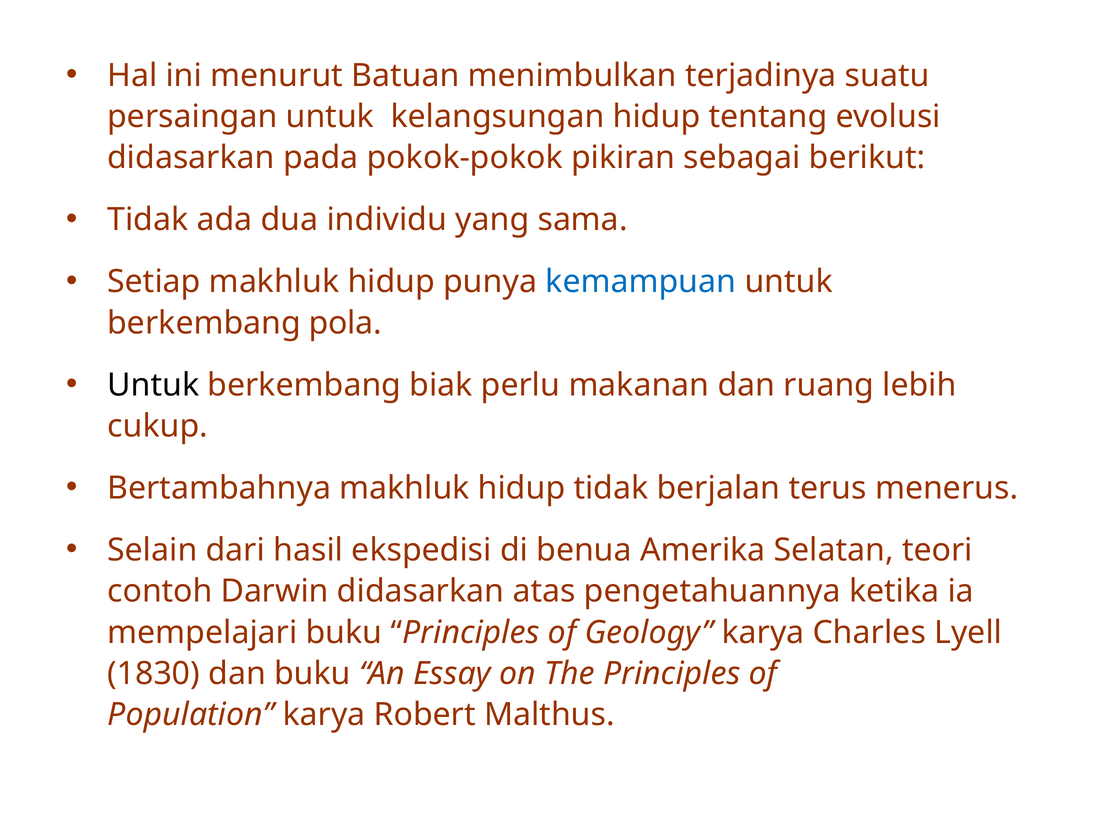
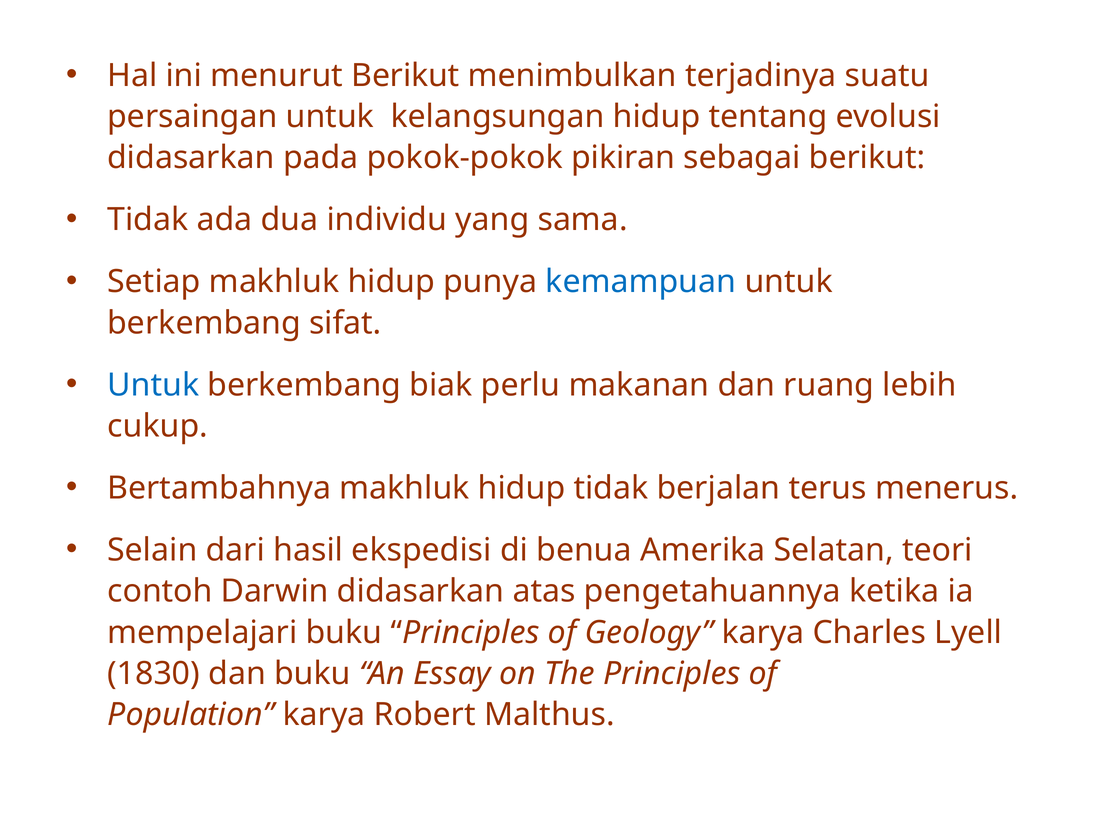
menurut Batuan: Batuan -> Berikut (405, 76)
pola: pola -> sifat (345, 323)
Untuk colour: black -> blue (153, 385)
